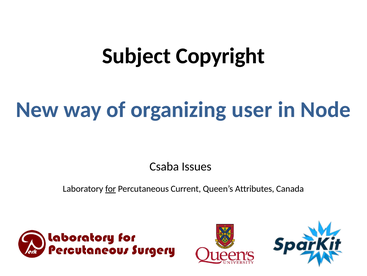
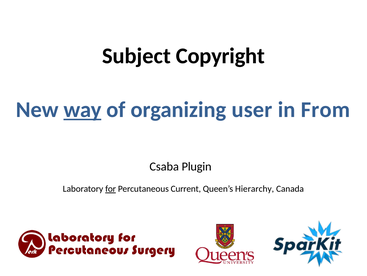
way underline: none -> present (83, 110)
Node: Node -> From (325, 110)
Issues: Issues -> Plugin (197, 166)
Attributes: Attributes -> Hierarchy (255, 188)
